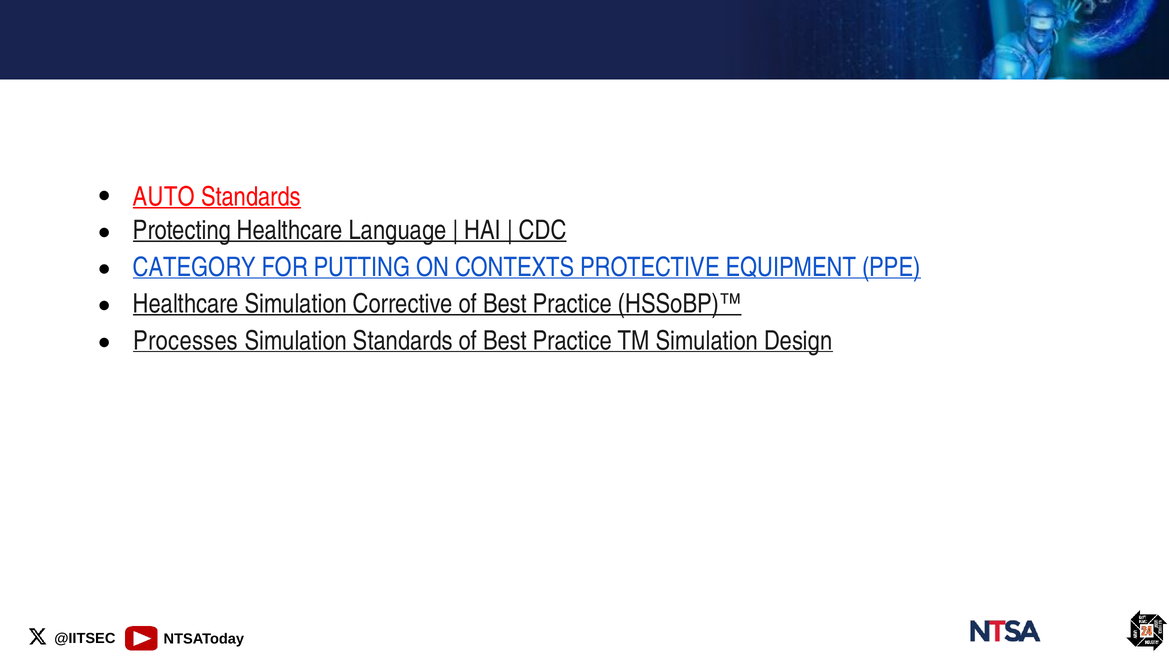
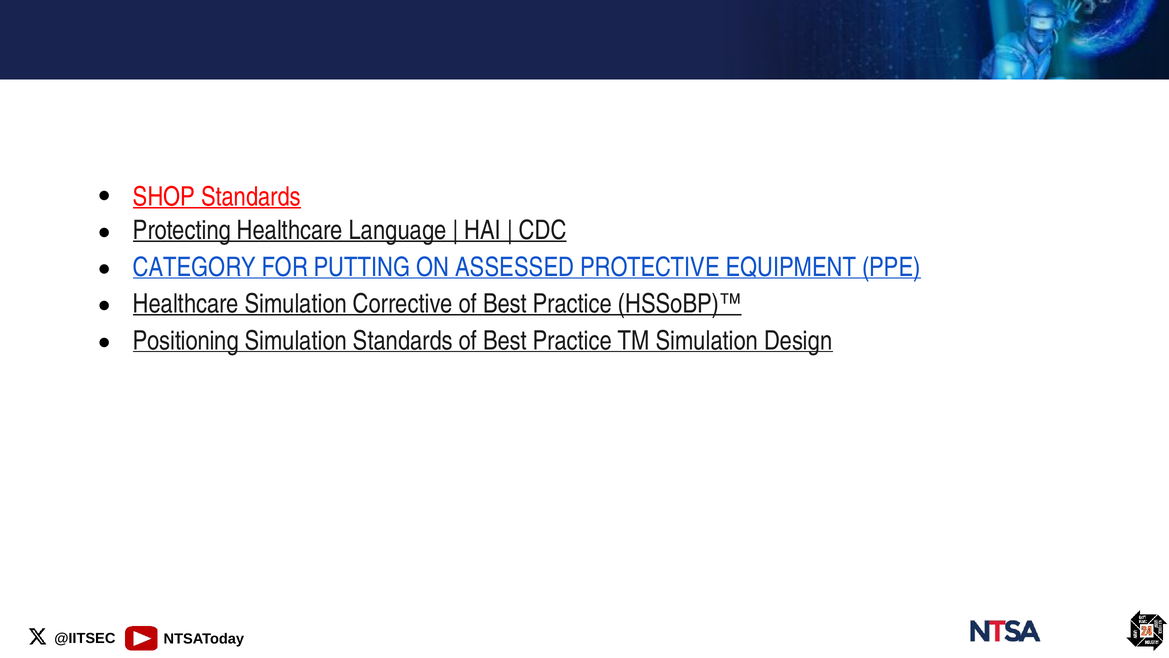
AUTO: AUTO -> SHOP (164, 197)
CONTEXTS: CONTEXTS -> ASSESSED (515, 267)
Processes: Processes -> Positioning (186, 340)
